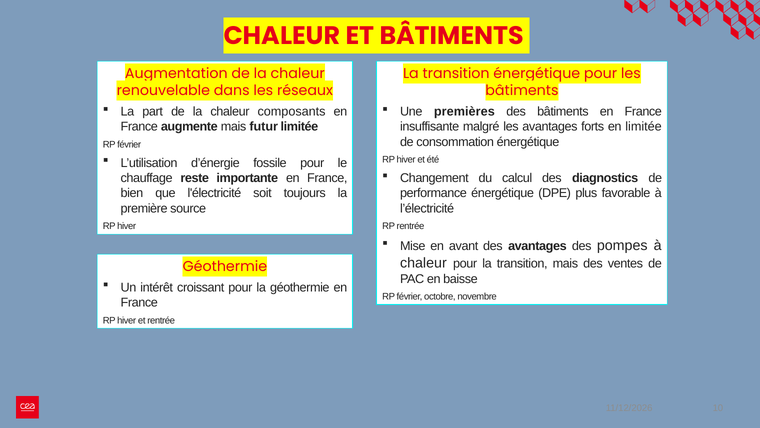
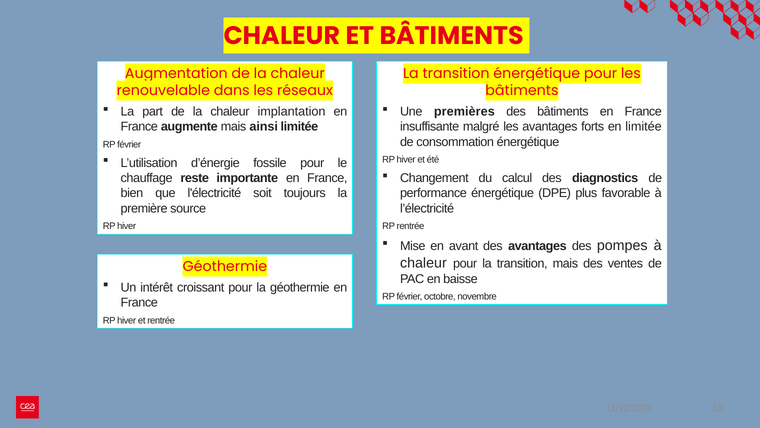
composants: composants -> implantation (292, 111)
futur: futur -> ainsi (264, 127)
